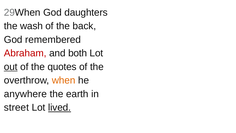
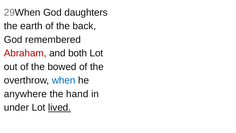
wash: wash -> earth (31, 26)
out underline: present -> none (11, 67)
quotes: quotes -> bowed (62, 67)
when colour: orange -> blue (64, 80)
earth: earth -> hand (77, 94)
street: street -> under (16, 107)
